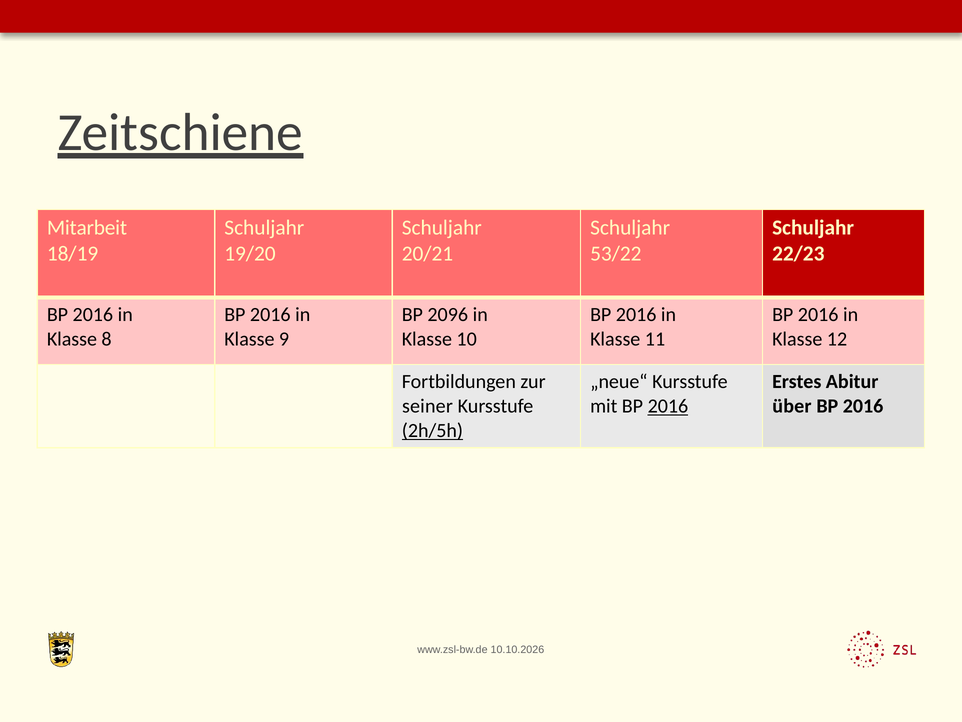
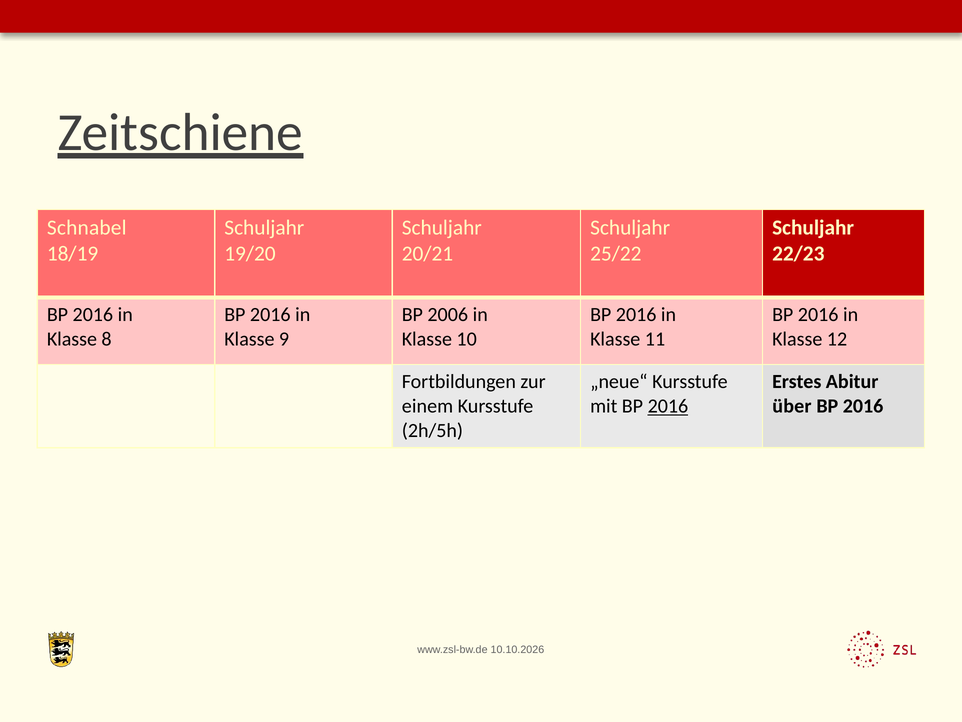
Mitarbeit: Mitarbeit -> Schnabel (87, 227)
53/22: 53/22 -> 25/22 (616, 254)
2096: 2096 -> 2006 (448, 315)
seiner: seiner -> einem (428, 406)
2h/5h underline: present -> none (432, 431)
